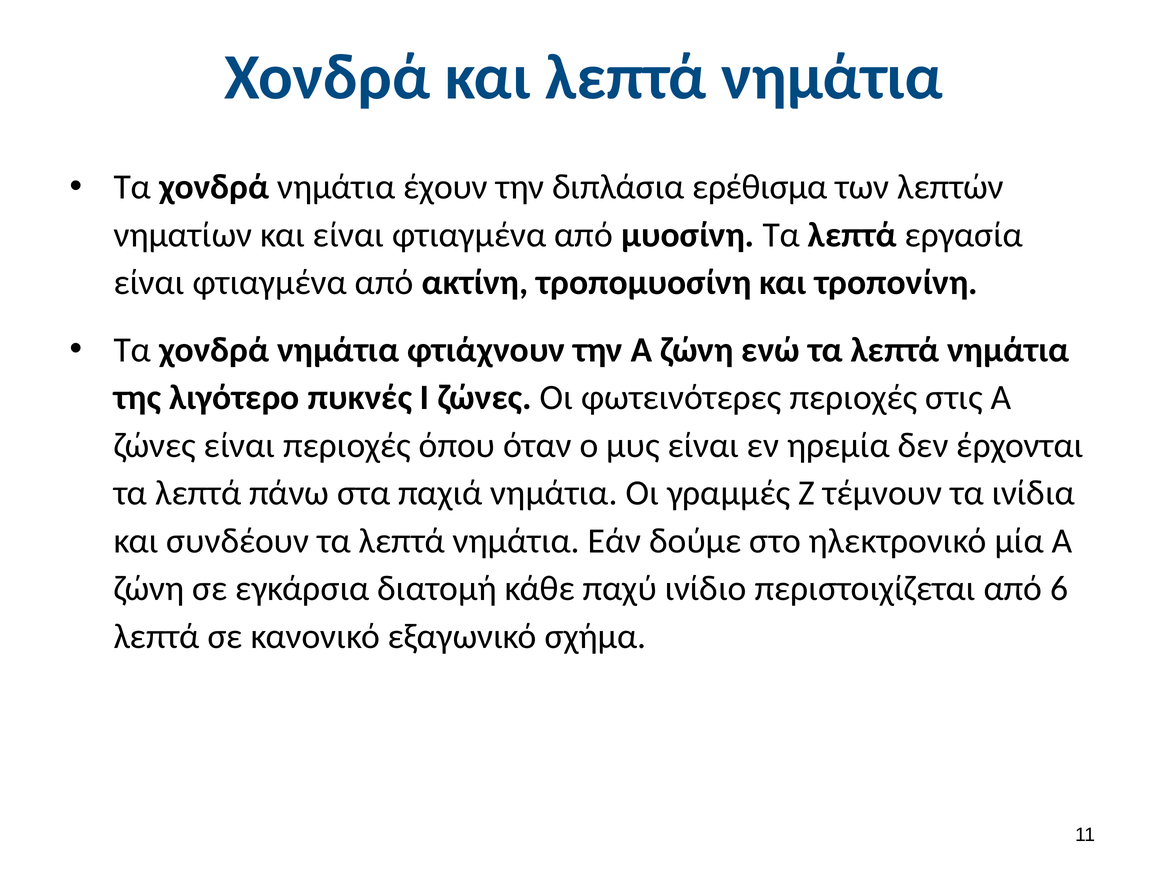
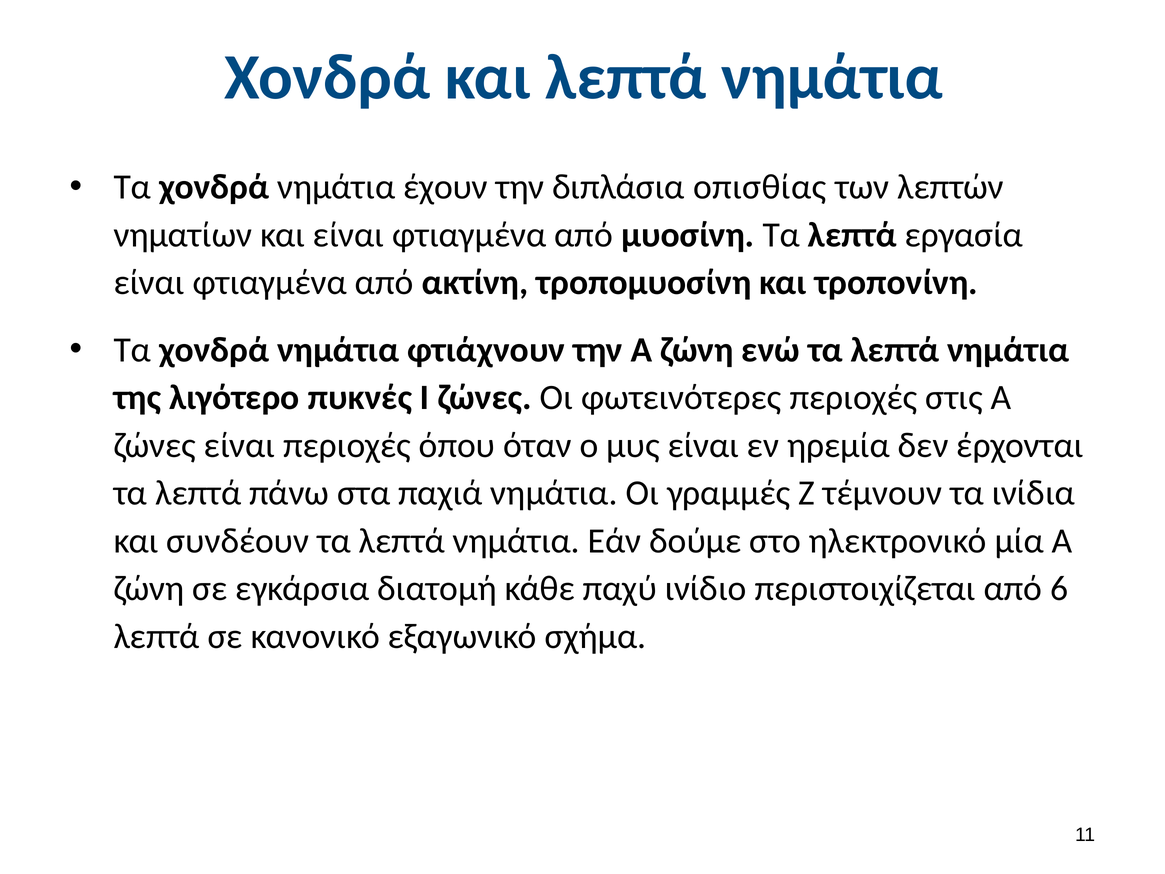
ερέθισμα: ερέθισμα -> οπισθίας (760, 187)
